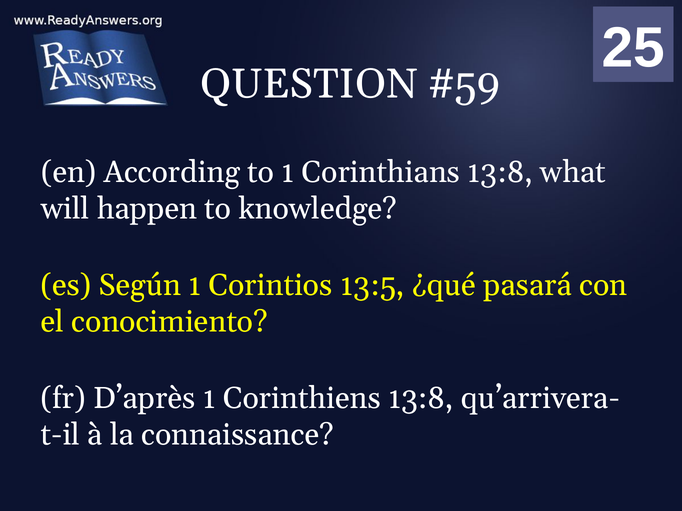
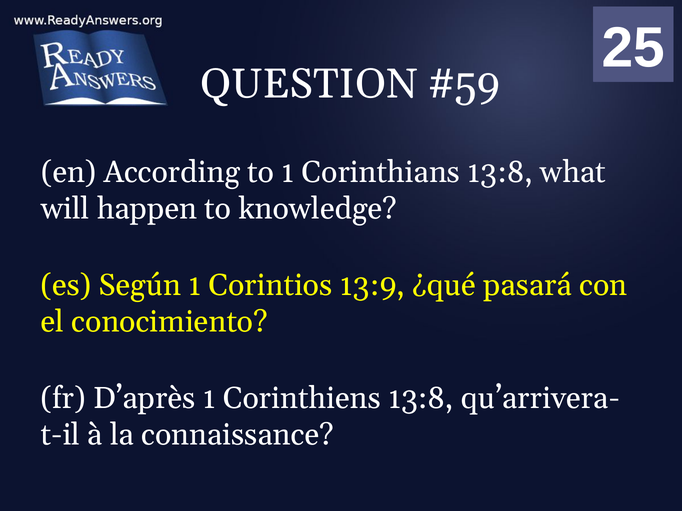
13:5: 13:5 -> 13:9 (372, 286)
